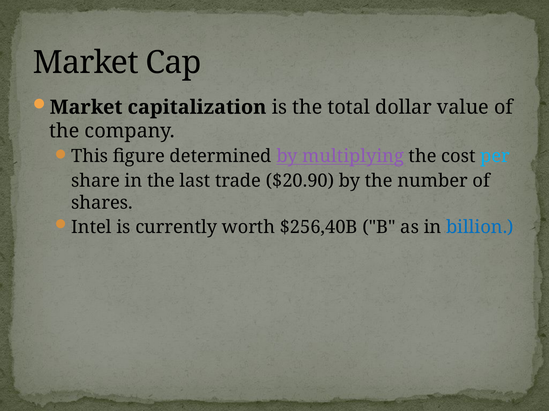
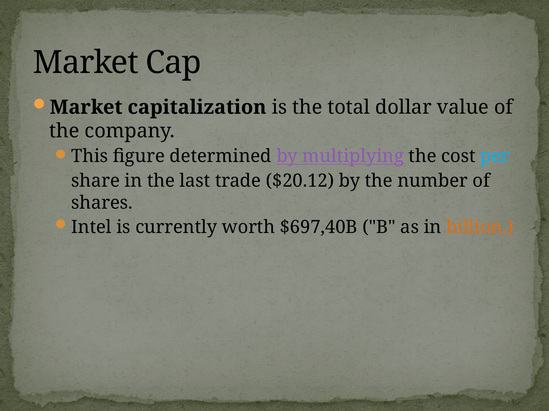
$20.90: $20.90 -> $20.12 (300, 181)
$256,40B: $256,40B -> $697,40B (319, 227)
billion colour: blue -> orange (480, 227)
